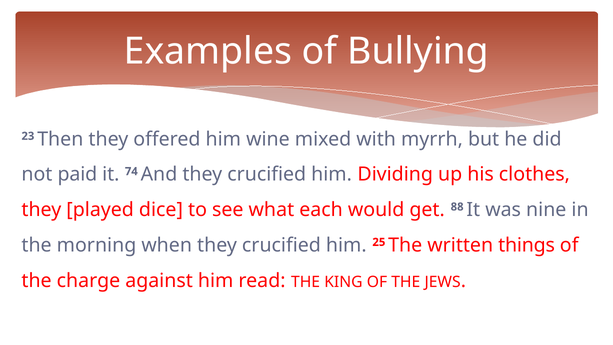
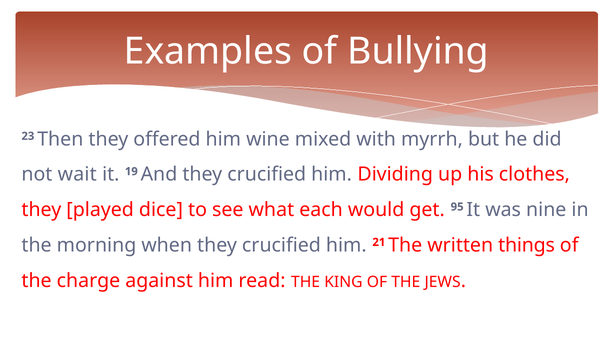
paid: paid -> wait (77, 174)
74: 74 -> 19 (131, 171)
88: 88 -> 95 (457, 207)
25: 25 -> 21 (379, 242)
